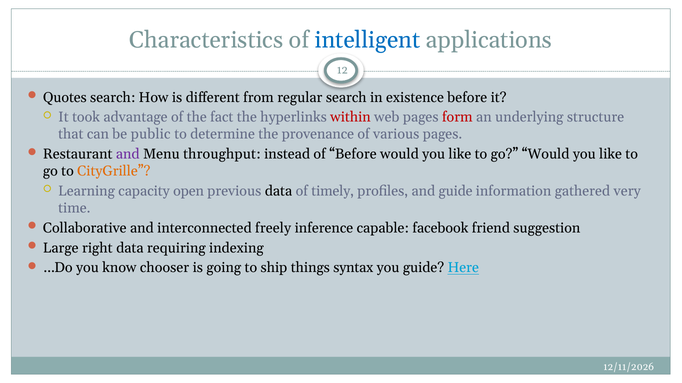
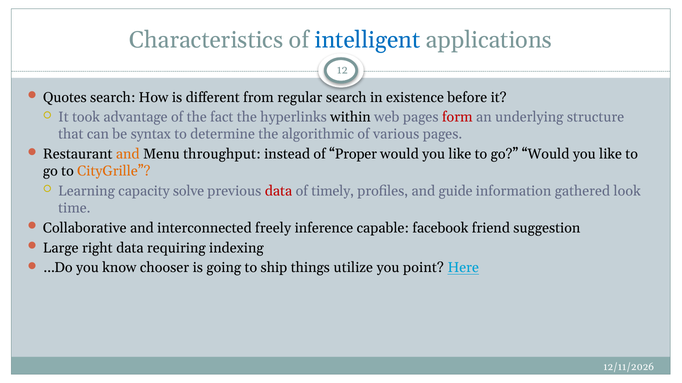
within colour: red -> black (351, 117)
public: public -> syntax (151, 134)
provenance: provenance -> algorithmic (318, 134)
and colour: purple -> orange (128, 154)
of Before: Before -> Proper (353, 154)
open: open -> solve (189, 191)
data colour: black -> red (278, 191)
very: very -> look (627, 191)
syntax: syntax -> utilize (353, 268)
you guide: guide -> point (423, 268)
